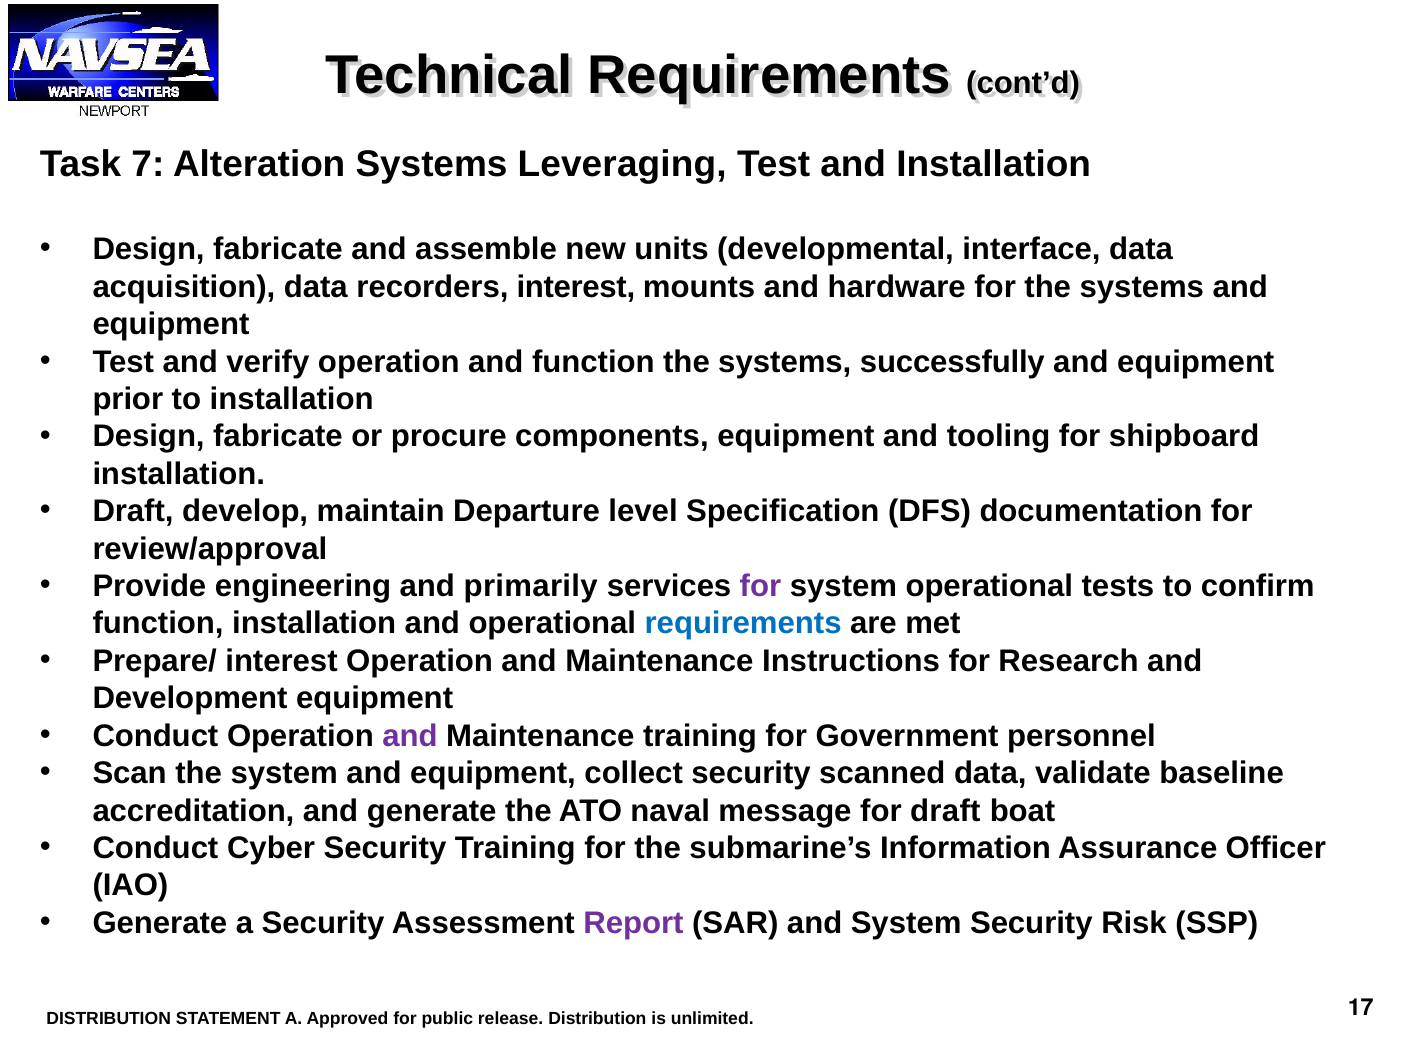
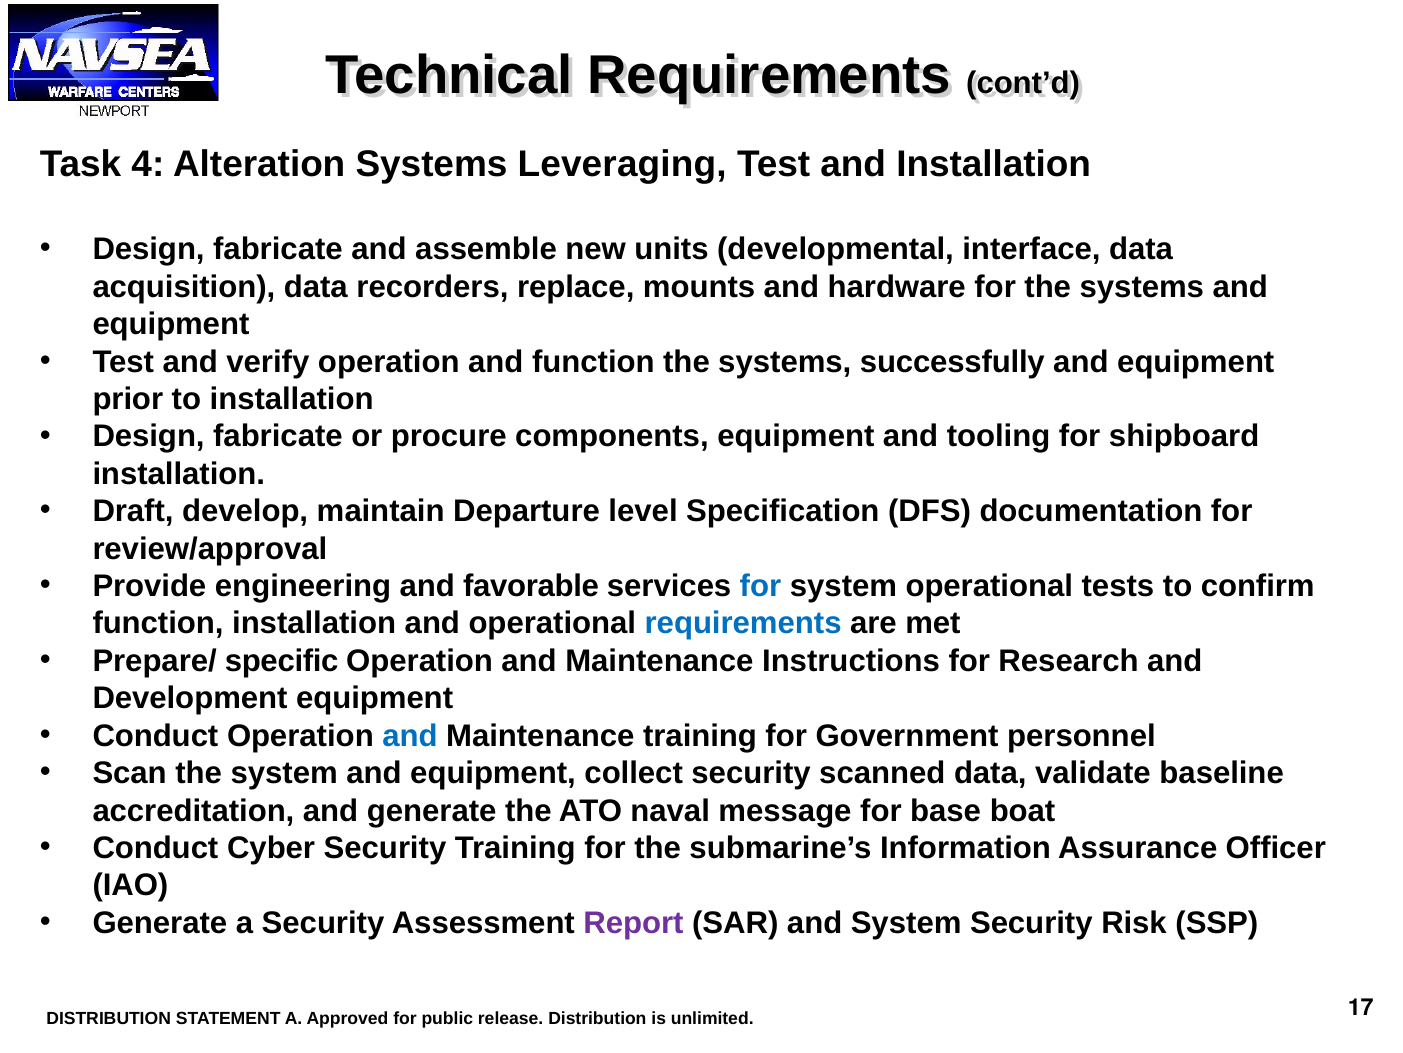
7: 7 -> 4 (148, 164)
recorders interest: interest -> replace (576, 287)
primarily: primarily -> favorable (531, 586)
for colour: purple -> blue (761, 586)
Prepare/ interest: interest -> specific (282, 661)
and colour: purple -> blue (410, 735)
for draft: draft -> base (946, 810)
